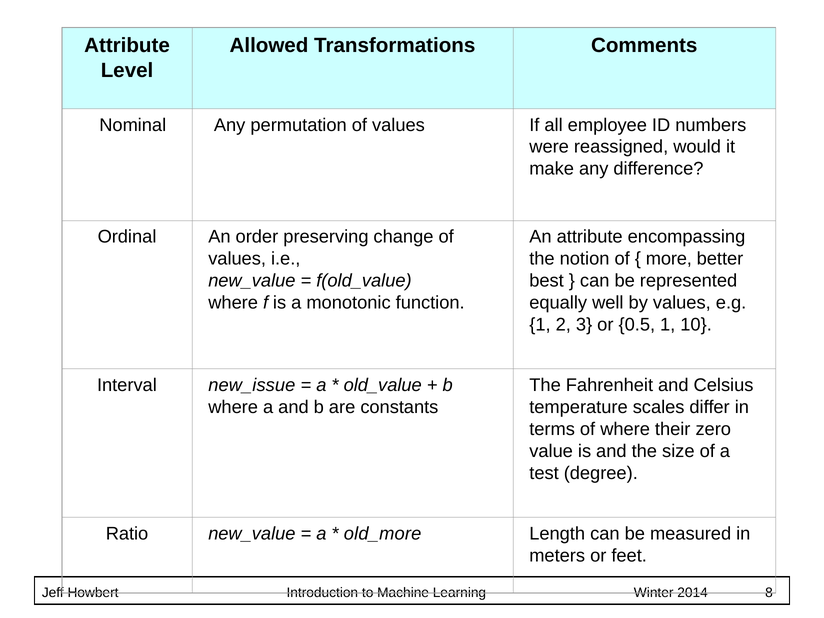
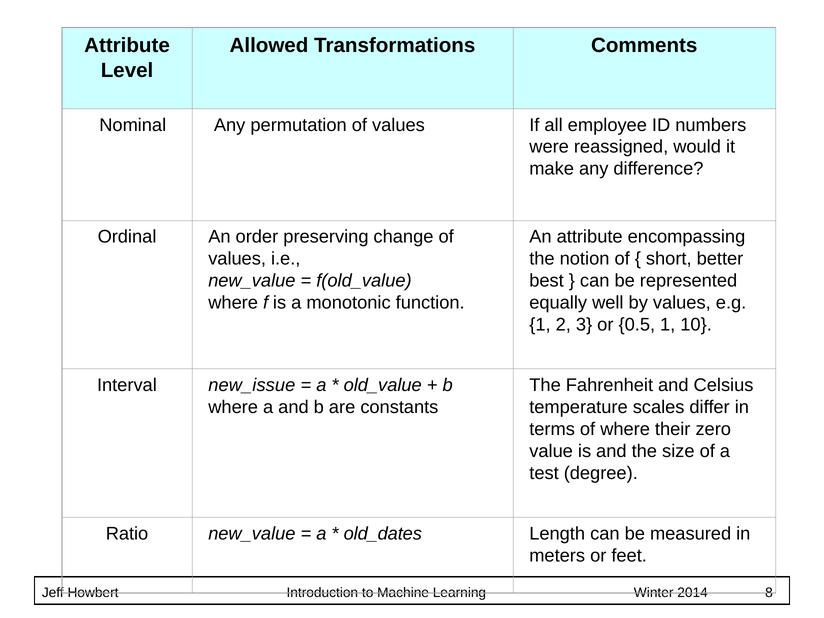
more: more -> short (669, 259)
old_more: old_more -> old_dates (383, 534)
